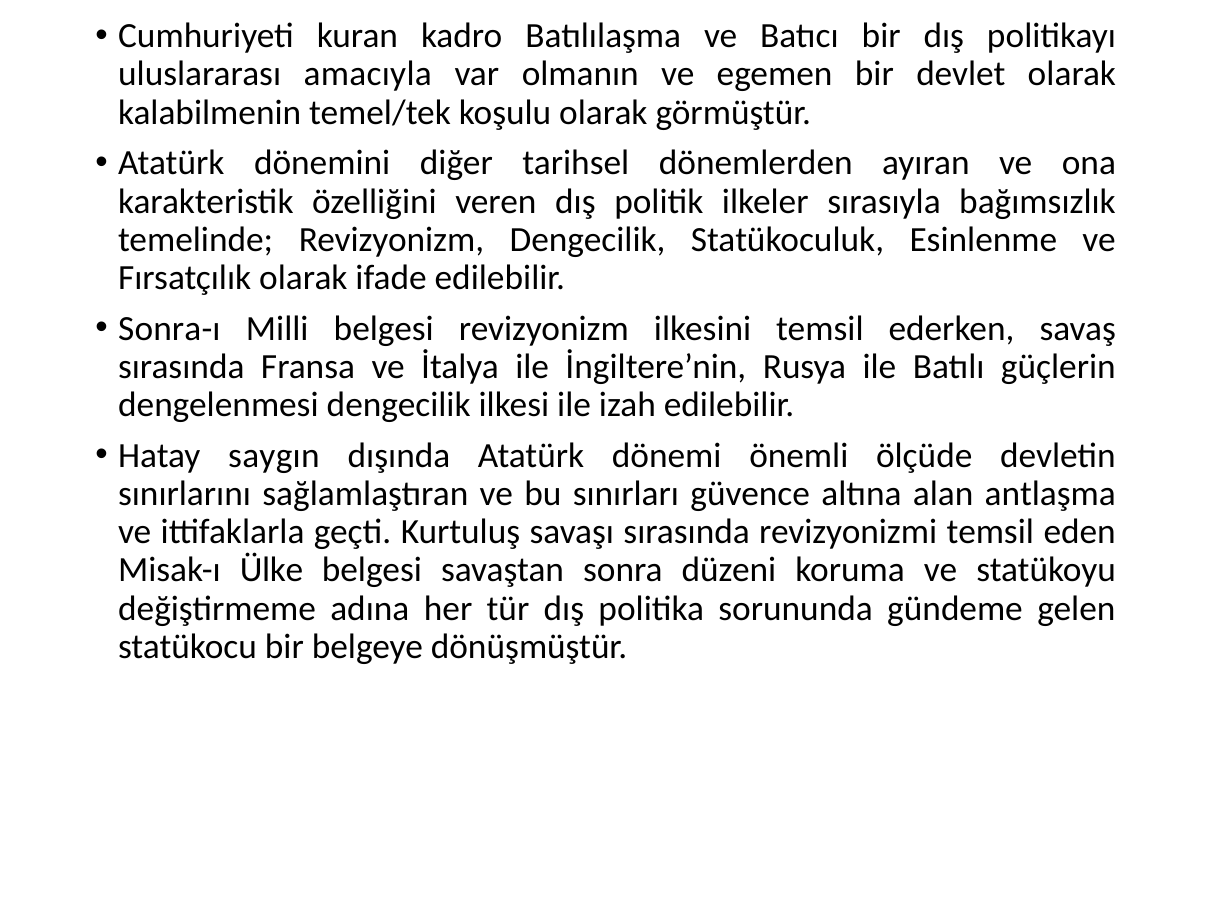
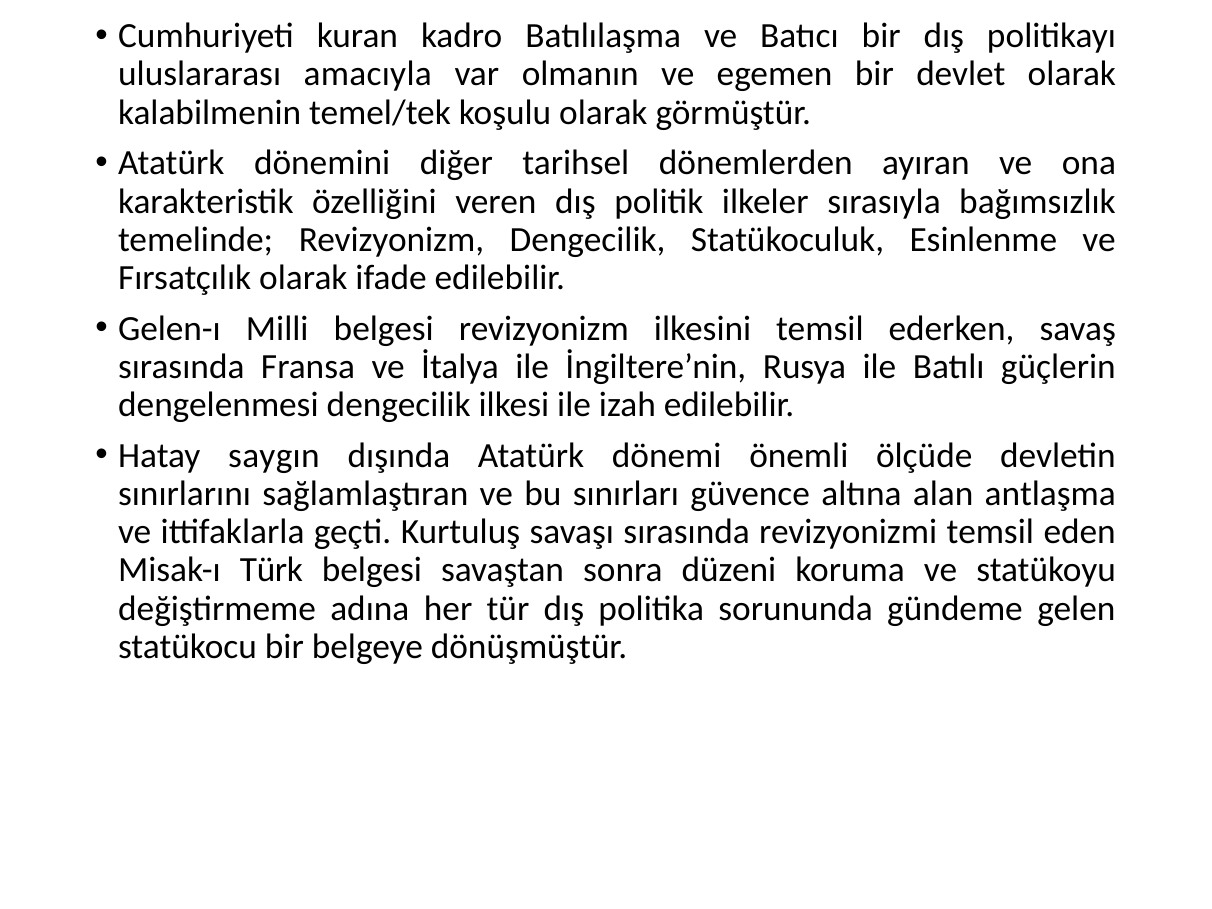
Sonra-ı: Sonra-ı -> Gelen-ı (169, 329)
Ülke: Ülke -> Türk (271, 570)
